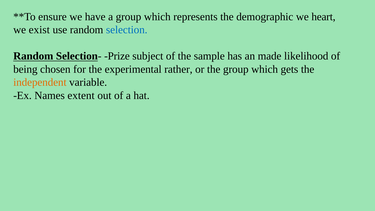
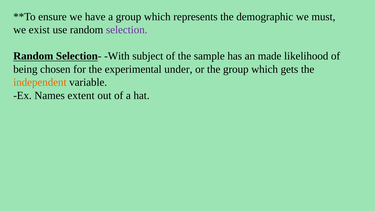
heart: heart -> must (323, 17)
selection colour: blue -> purple (127, 30)
Prize: Prize -> With (117, 56)
rather: rather -> under (178, 69)
